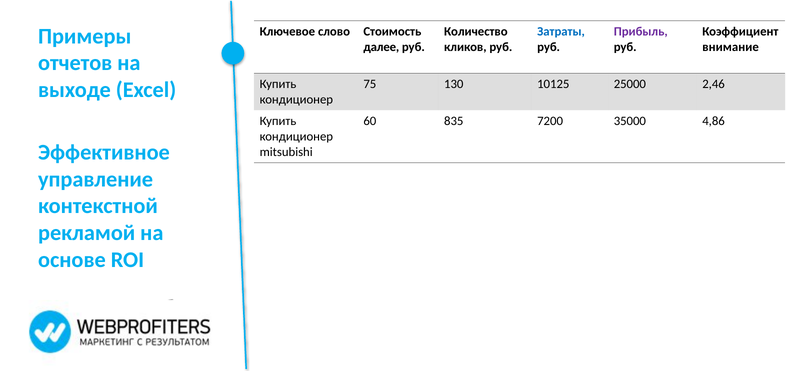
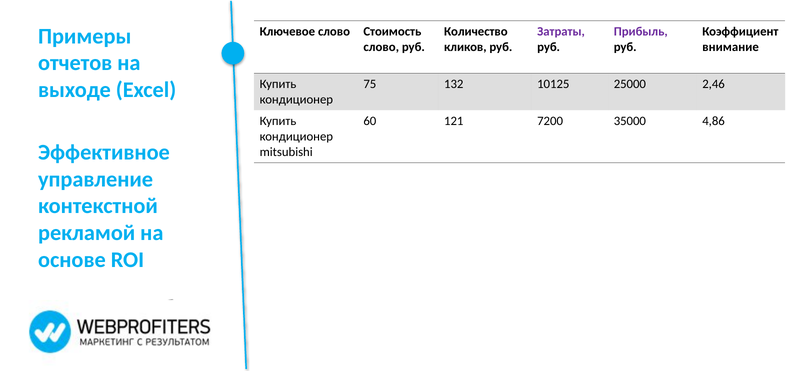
Затраты colour: blue -> purple (561, 31)
далее: далее -> слово (381, 47)
130: 130 -> 132 (454, 84)
835: 835 -> 121 (454, 121)
